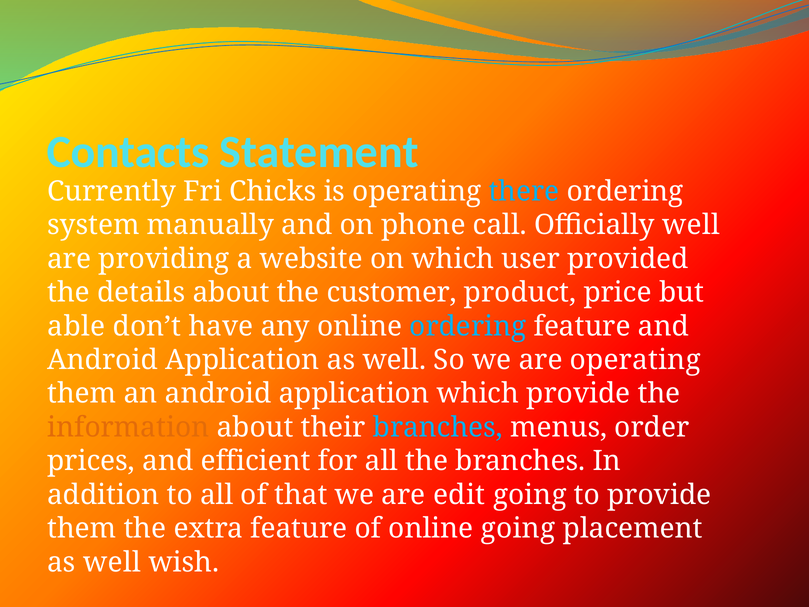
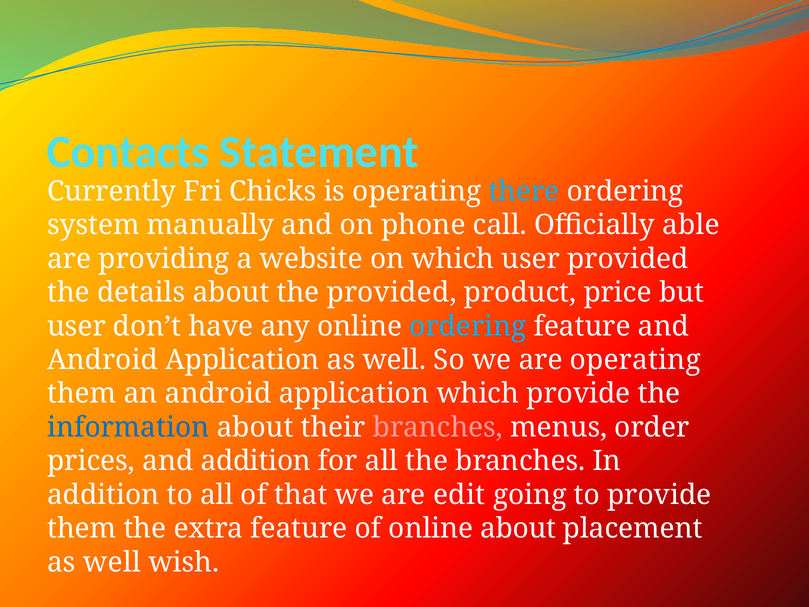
Officially well: well -> able (691, 225)
the customer: customer -> provided (392, 292)
able: able -> user (76, 326)
information colour: orange -> blue (128, 427)
branches colour: light blue -> pink (438, 427)
and efficient: efficient -> addition (256, 461)
online going: going -> about (518, 528)
